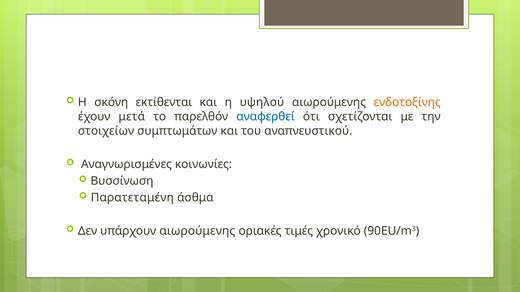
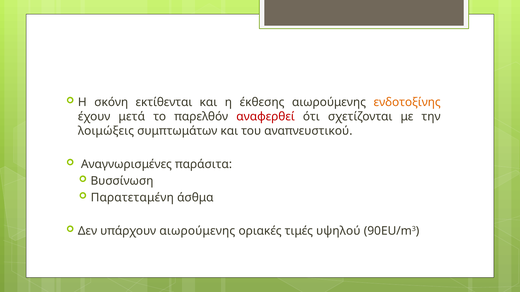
υψηλού: υψηλού -> έκθεσης (262, 103)
αναφερθεί colour: blue -> red (266, 117)
στοιχείων: στοιχείων -> λοιμώξεις (106, 131)
κοινωνίες: κοινωνίες -> παράσιτα (203, 164)
χρονικό: χρονικό -> υψηλού (338, 231)
